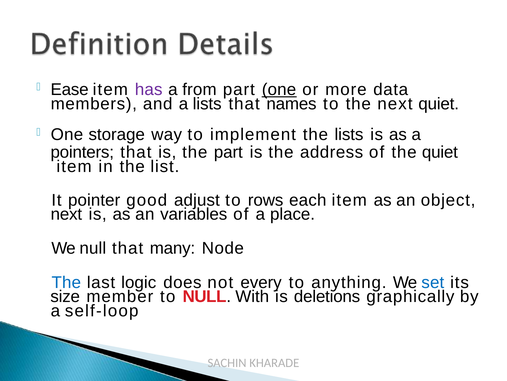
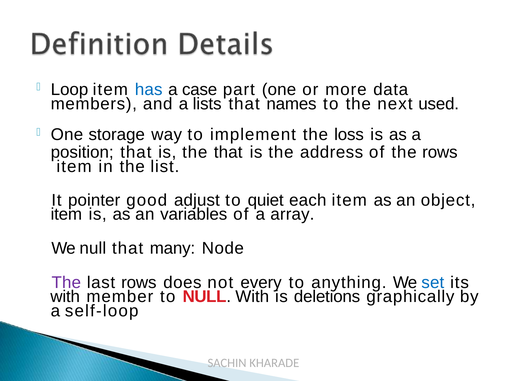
Ease: Ease -> Loop (69, 90)
has colour: purple -> blue (149, 90)
from: from -> case (200, 90)
one underline: present -> none (279, 90)
next quiet: quiet -> used (439, 104)
the lists: lists -> loss (349, 134)
pointers: pointers -> position (82, 152)
the part: part -> that (228, 152)
the quiet: quiet -> rows (440, 152)
rows: rows -> quiet (266, 200)
next: next -> item (66, 214)
place: place -> array (292, 214)
The colour: blue -> purple (66, 282)
last logic: logic -> rows (139, 282)
size: size -> with (65, 296)
